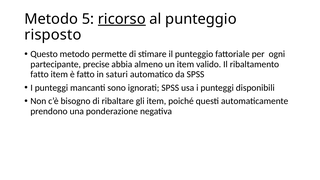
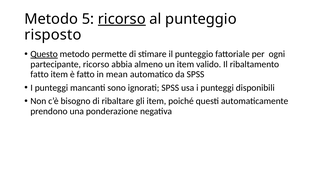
Questo underline: none -> present (44, 54)
partecipante precise: precise -> ricorso (96, 64)
saturi: saturi -> mean (117, 74)
